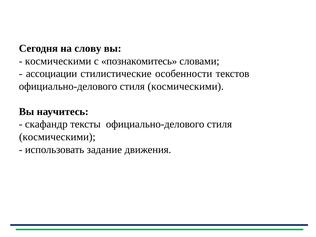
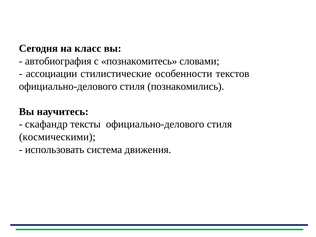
слову: слову -> класс (88, 48)
космическими: космическими -> автобиография (58, 61)
космическими: космическими -> познакомились (186, 86)
задание: задание -> система (104, 150)
